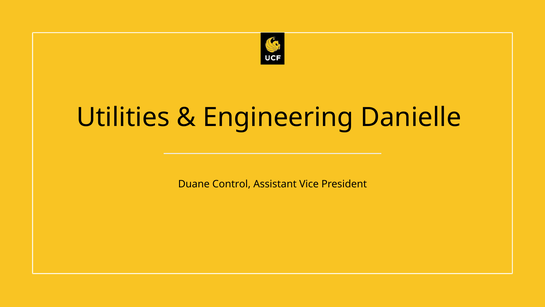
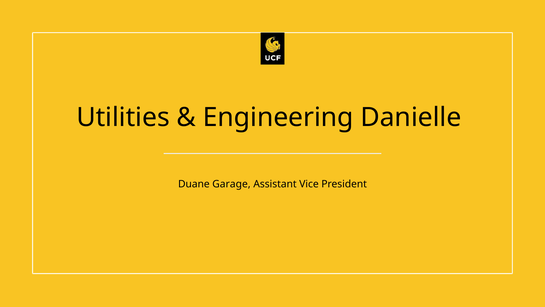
Control: Control -> Garage (231, 184)
